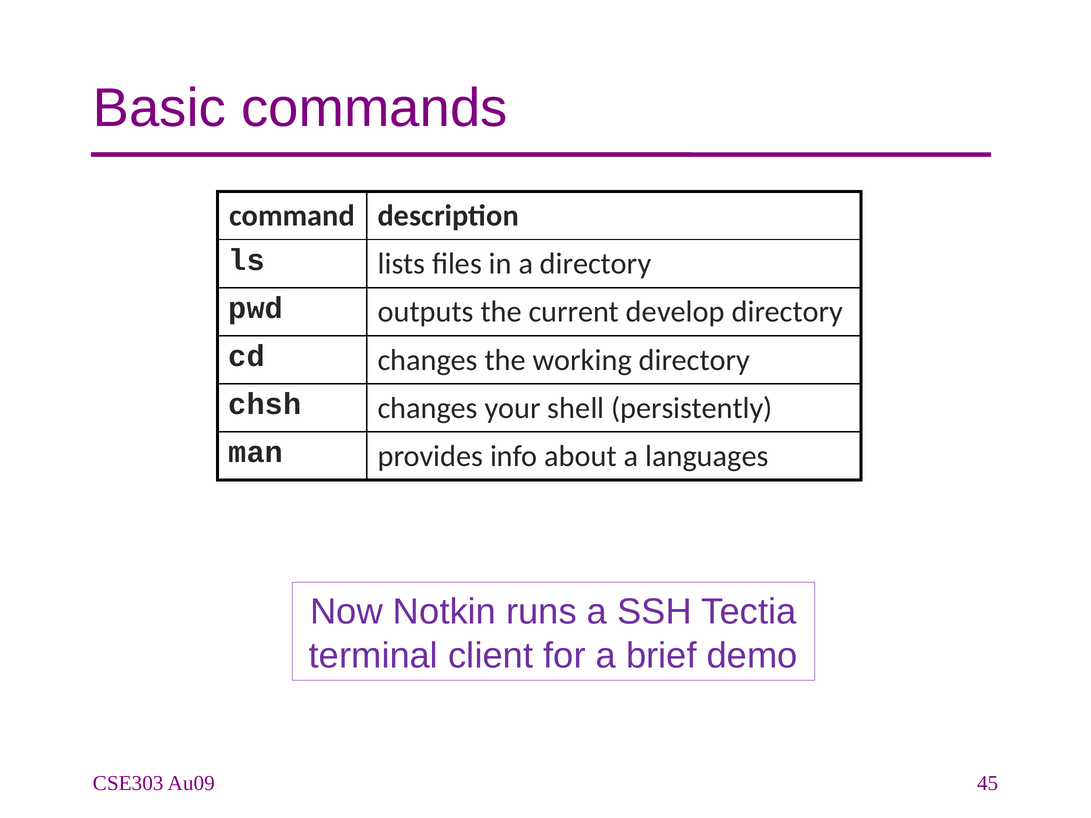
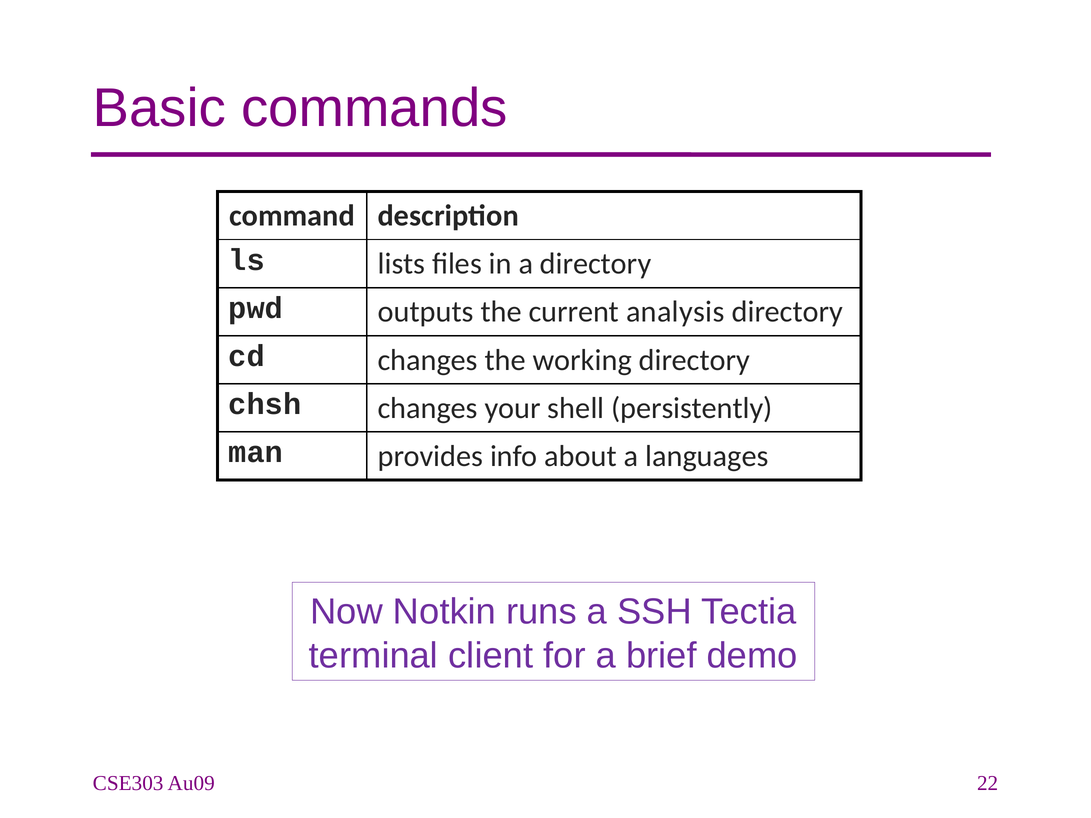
develop: develop -> analysis (675, 312)
45: 45 -> 22 (988, 783)
